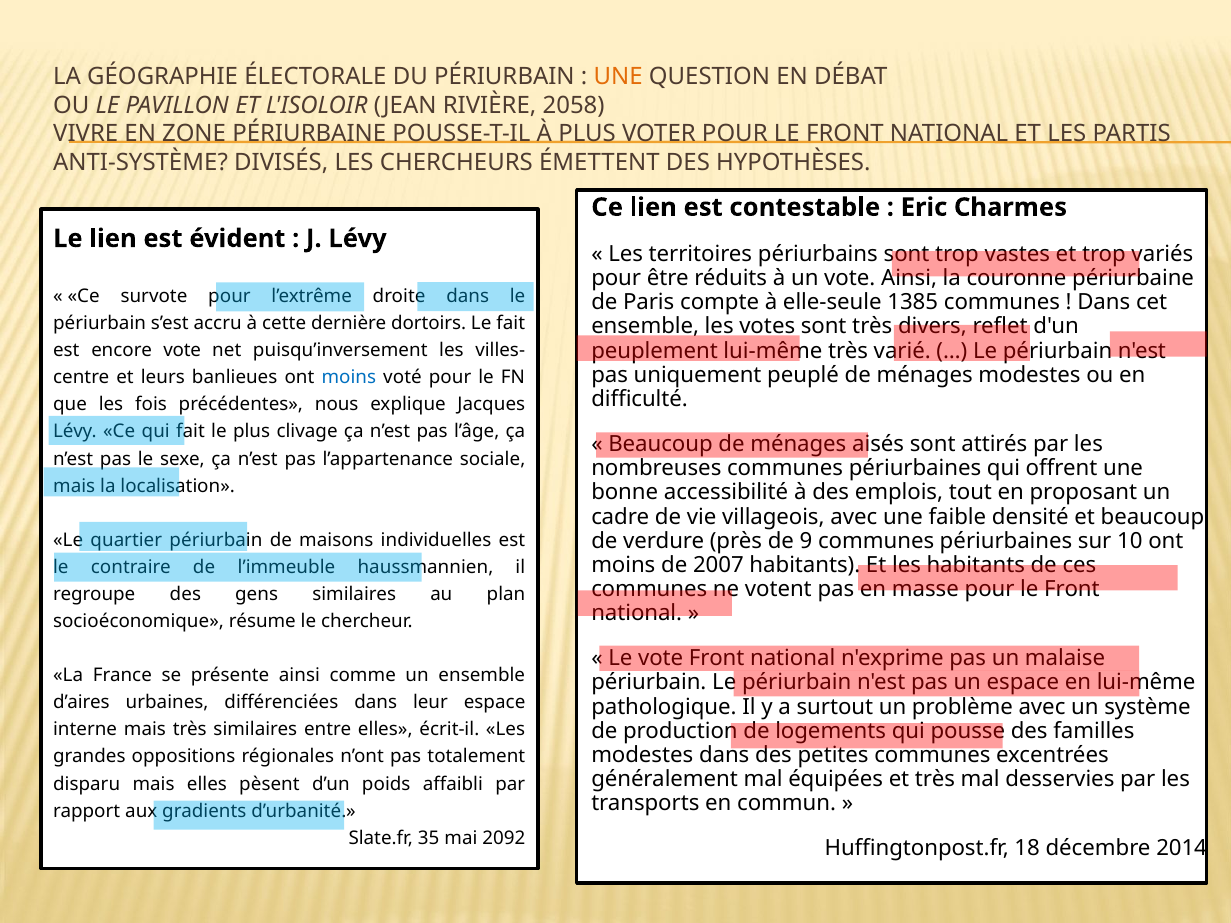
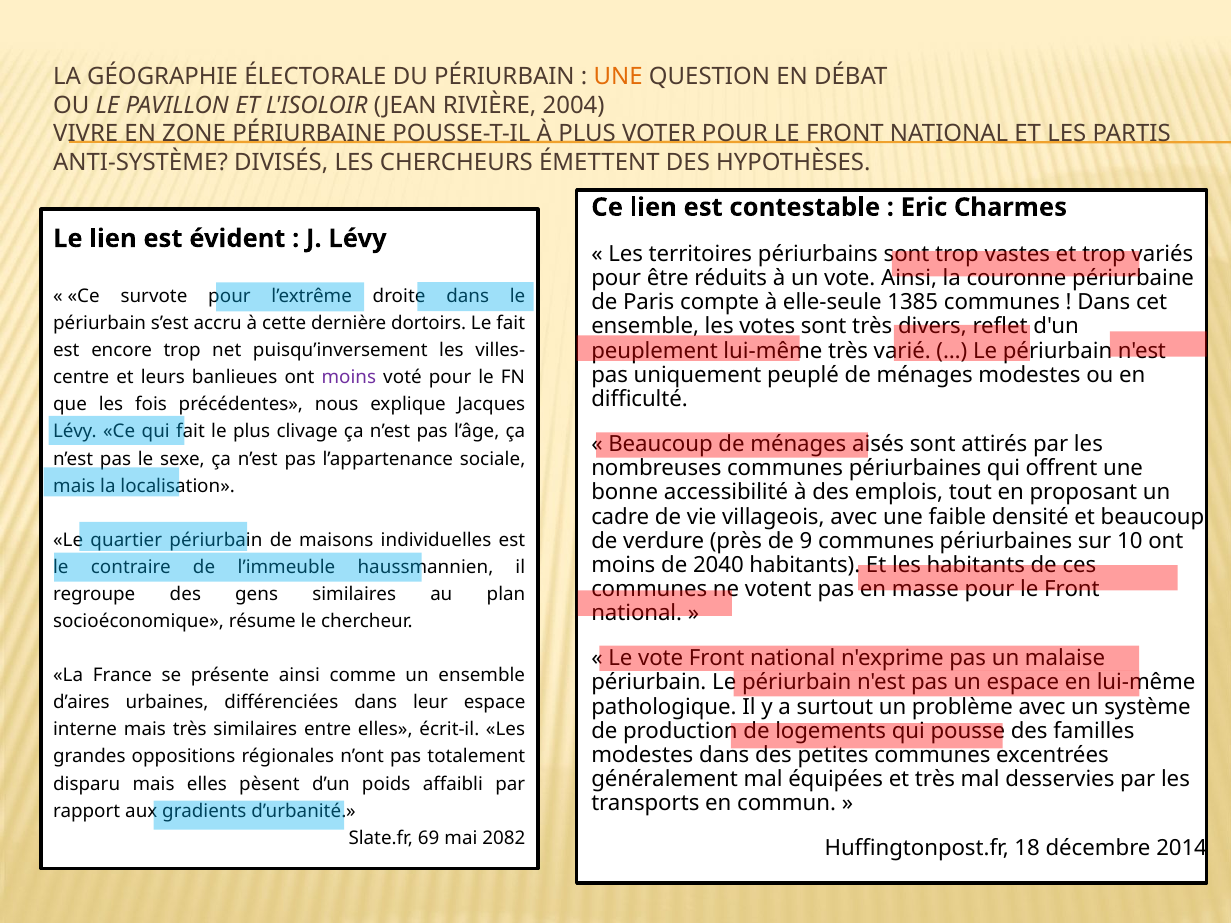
2058: 2058 -> 2004 (574, 105)
encore vote: vote -> trop (182, 351)
moins colour: blue -> purple (349, 378)
2007: 2007 -> 2040 (718, 565)
35: 35 -> 69 (429, 838)
2092: 2092 -> 2082 (504, 838)
